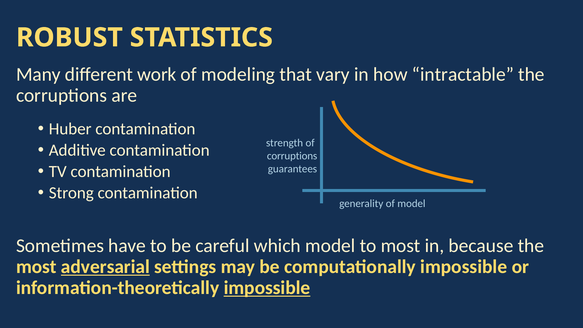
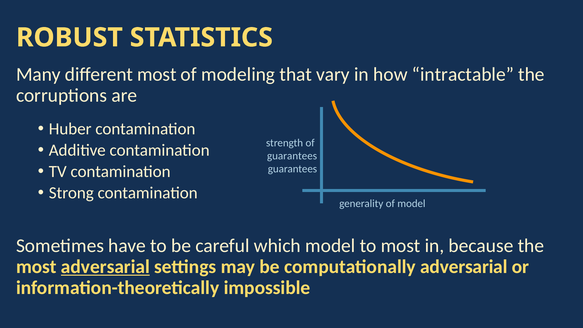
different work: work -> most (157, 74)
corruptions: corruptions -> guarantees (292, 156)
computationally impossible: impossible -> adversarial (464, 267)
impossible underline: present -> none (267, 288)
